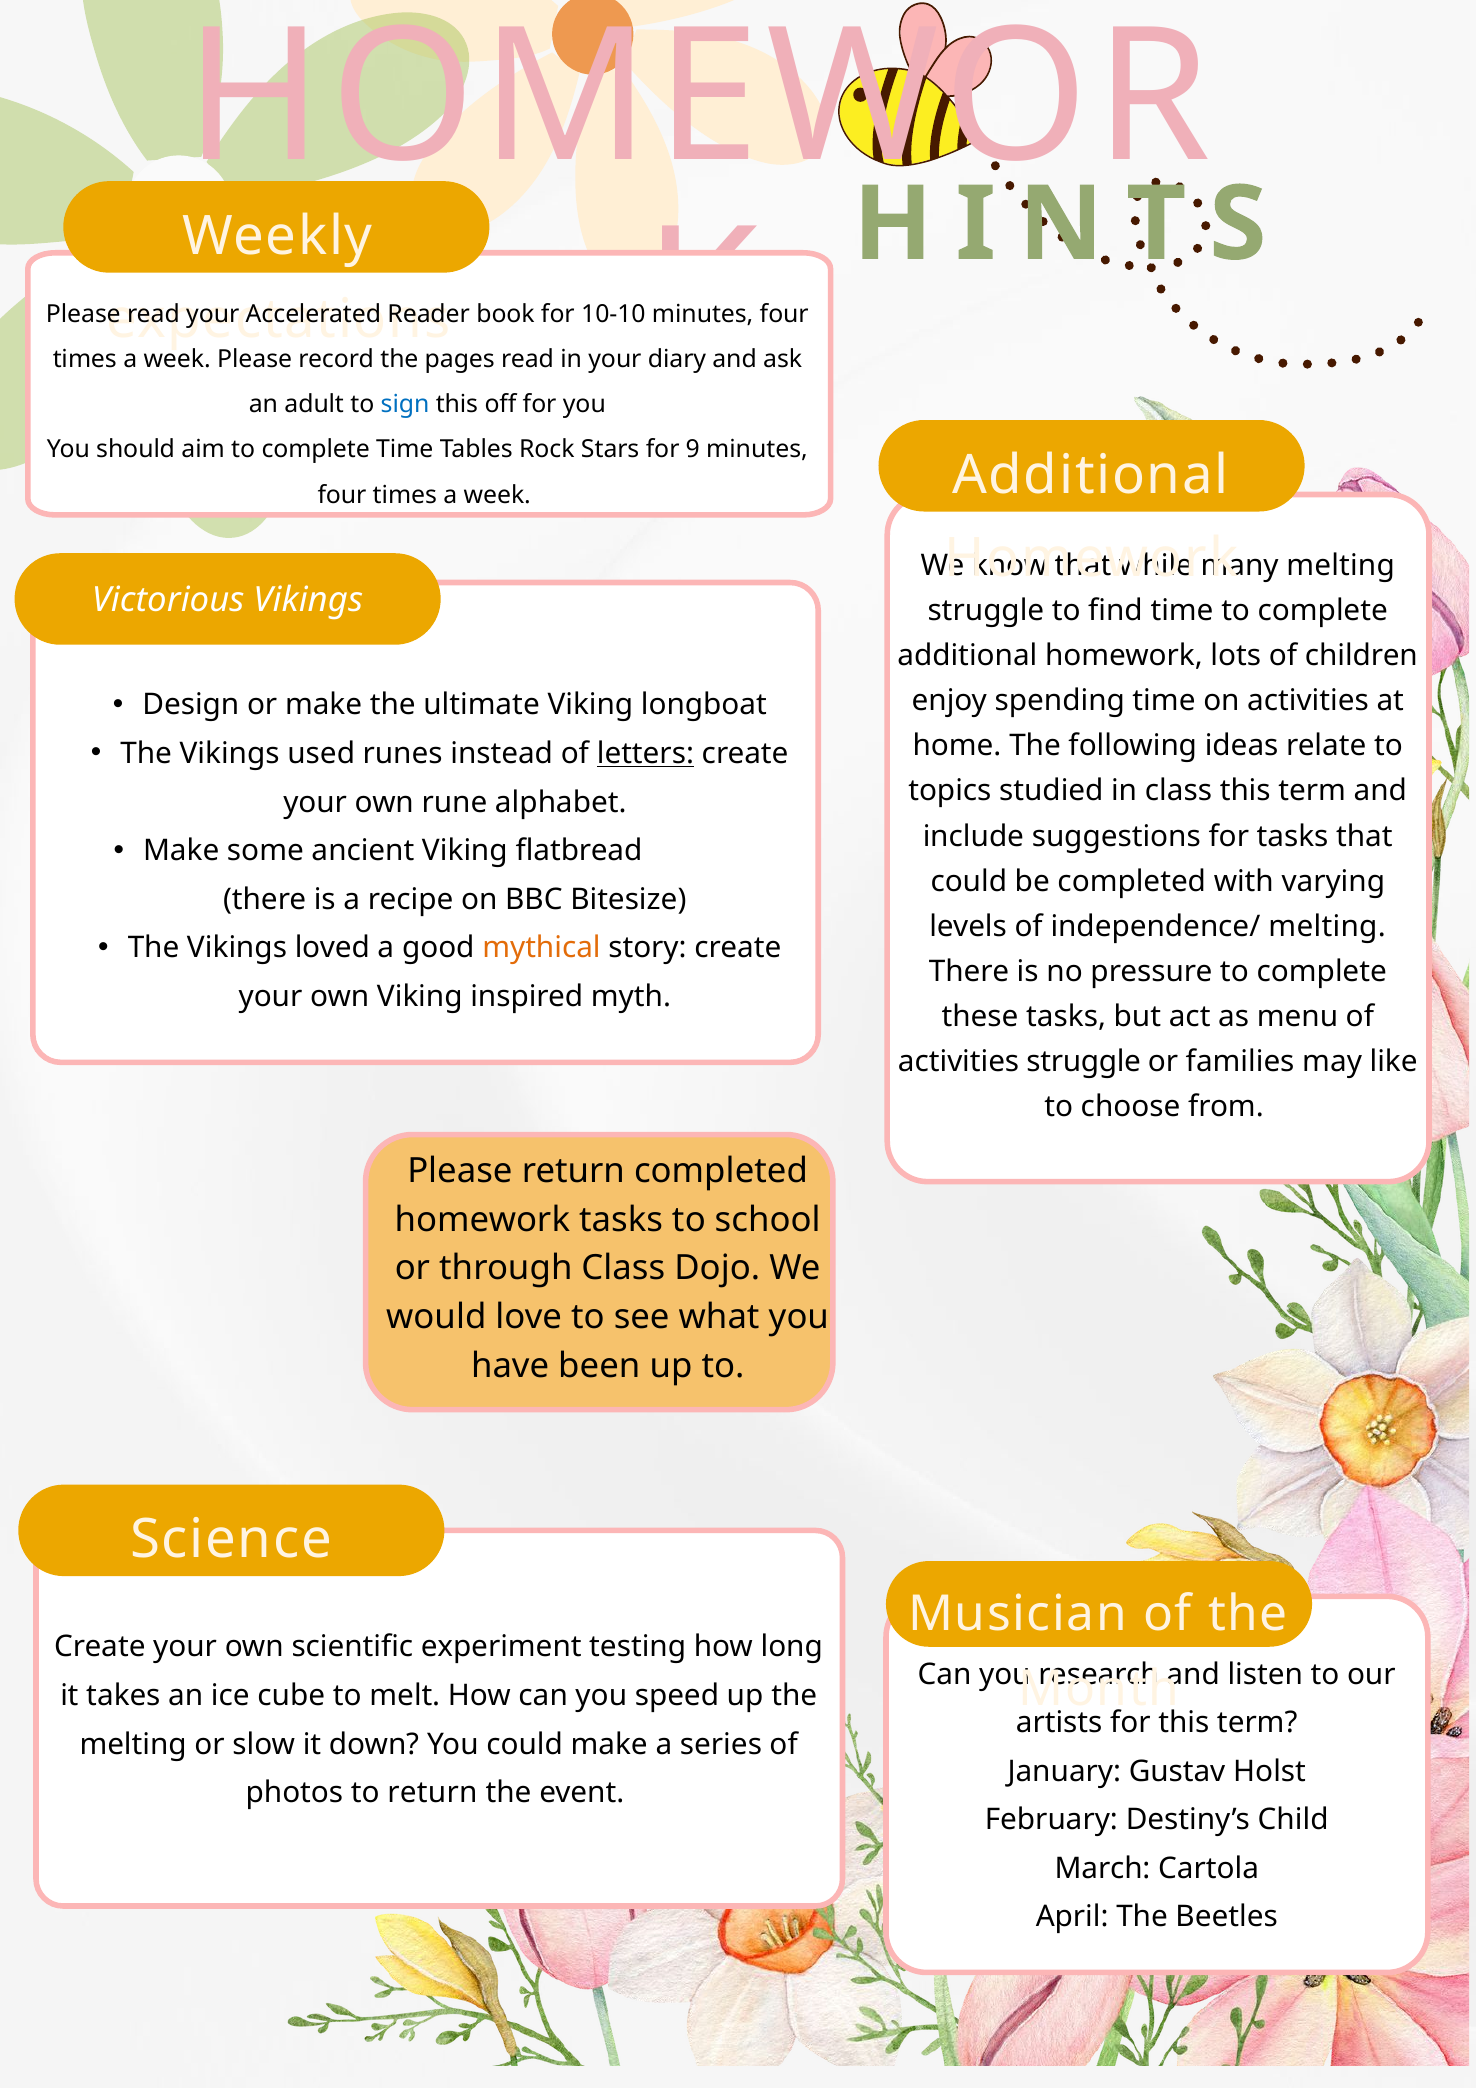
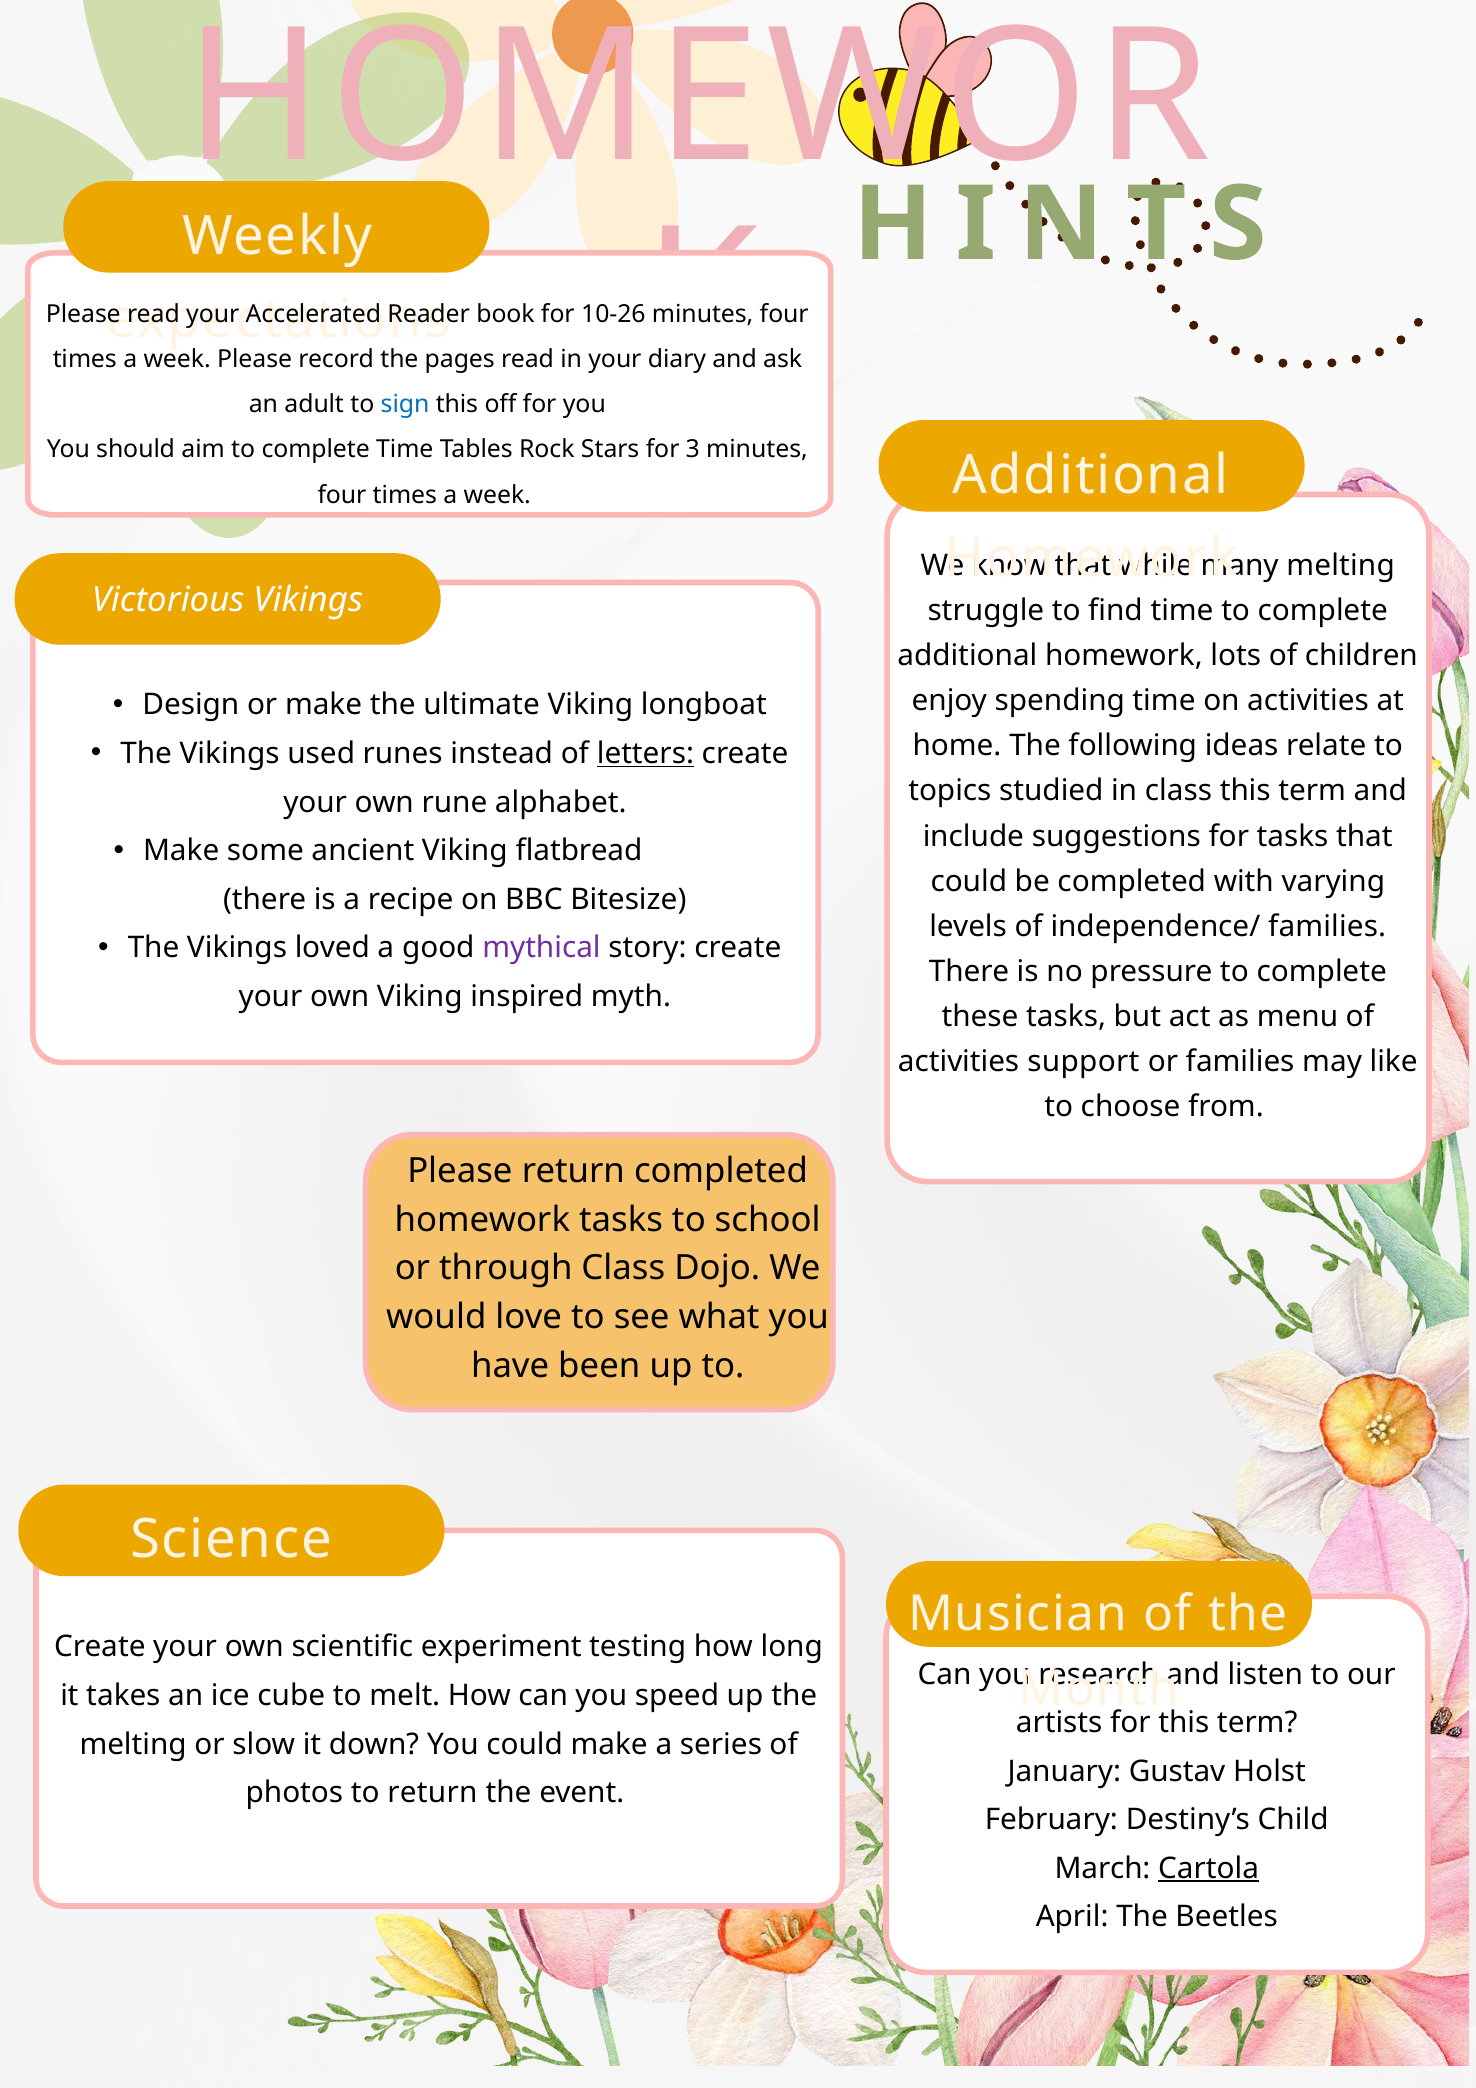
10-10: 10-10 -> 10-26 (613, 314)
9: 9 -> 3 (693, 450)
independence/ melting: melting -> families (1327, 927)
mythical colour: orange -> purple (541, 948)
activities struggle: struggle -> support (1083, 1062)
Cartola underline: none -> present (1209, 1869)
